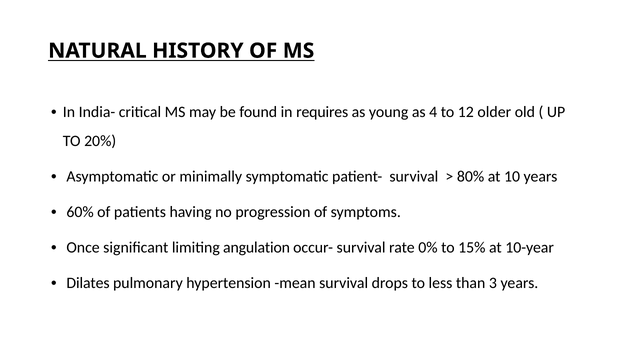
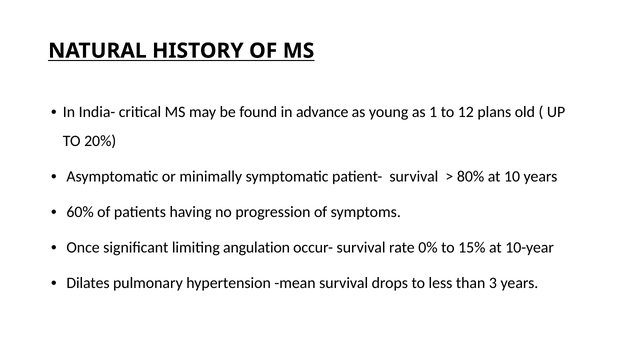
requires: requires -> advance (322, 112)
4: 4 -> 1 (433, 112)
older: older -> plans (494, 112)
